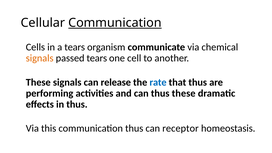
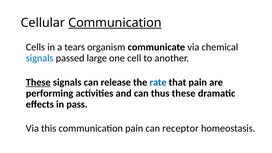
signals colour: orange -> blue (40, 58)
passed tears: tears -> large (97, 58)
These underline: none -> present (38, 82)
that thus: thus -> pain (198, 82)
in thus: thus -> pass (77, 104)
communication thus: thus -> pain (134, 128)
